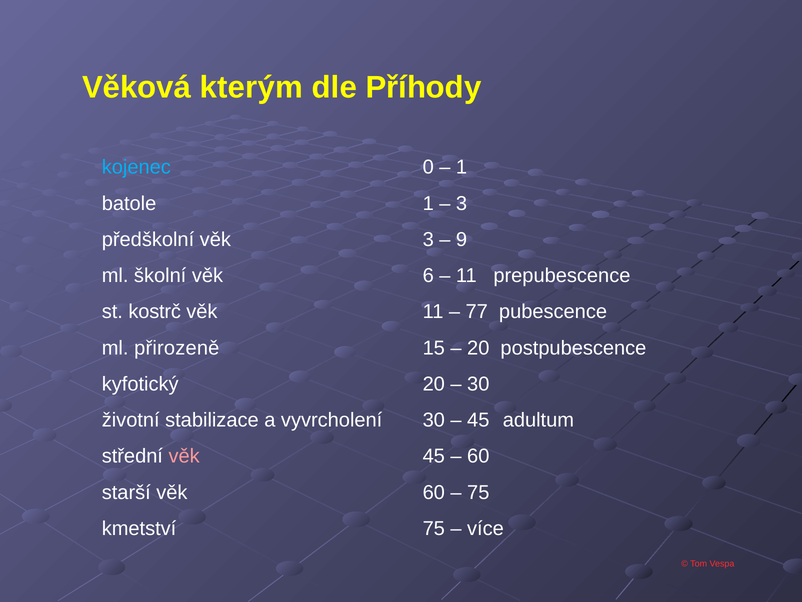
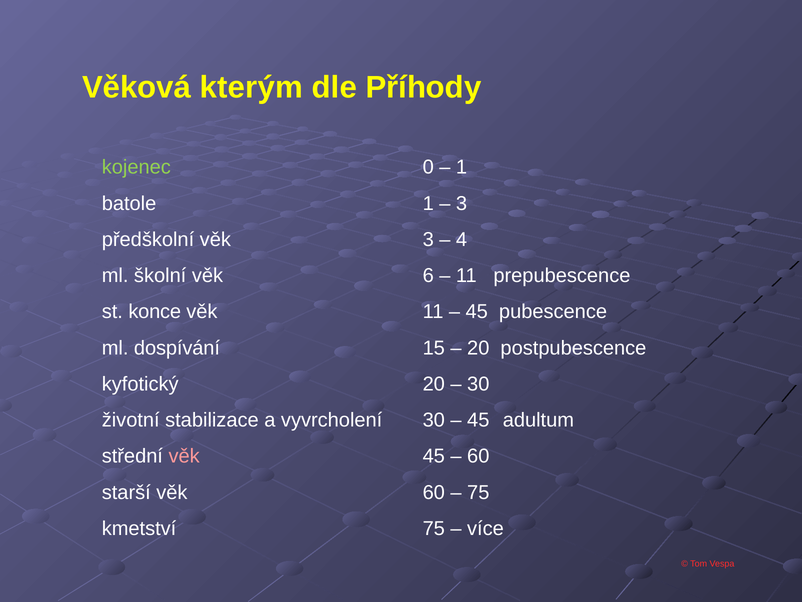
kojenec colour: light blue -> light green (136, 167)
9: 9 -> 4 (462, 239)
kostrč: kostrč -> konce (155, 312)
77: 77 -> 45 (477, 312)
přirozeně: přirozeně -> dospívání (177, 348)
